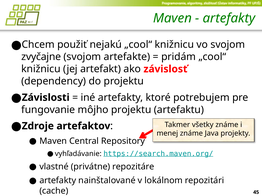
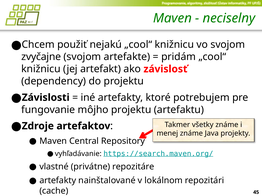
artefakty: artefakty -> neciselny (229, 18)
